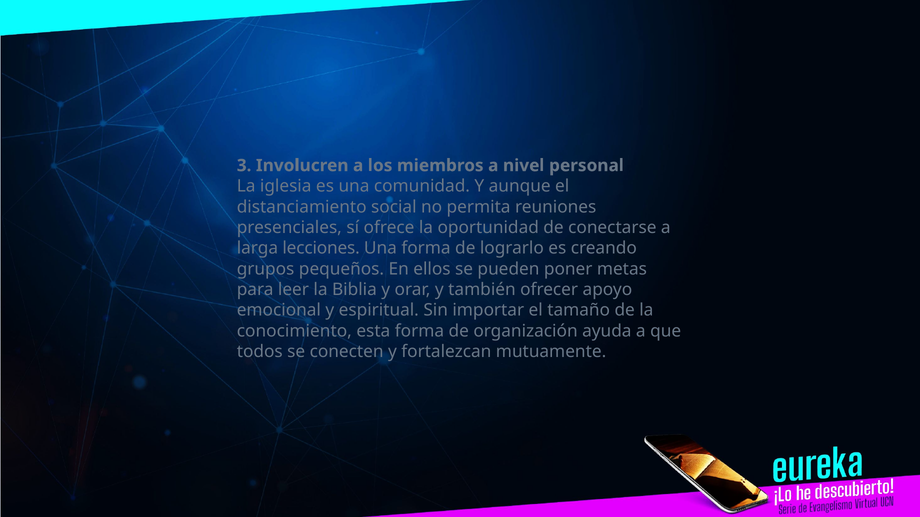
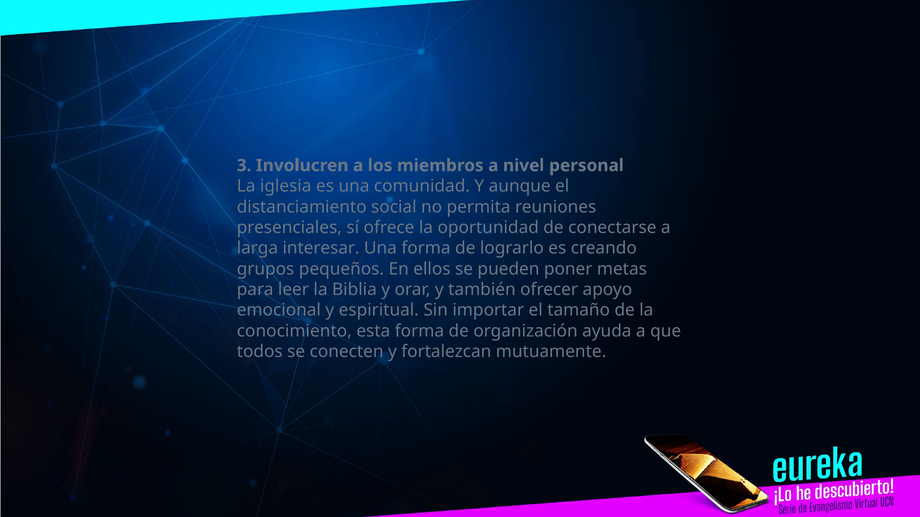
lecciones: lecciones -> interesar (321, 248)
